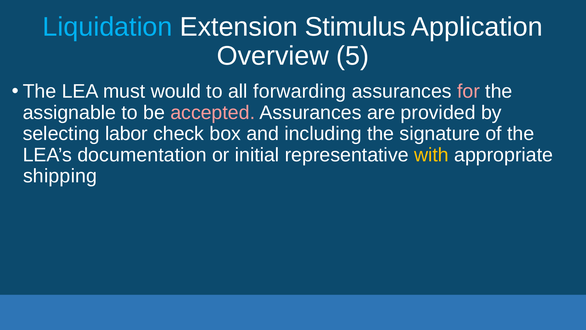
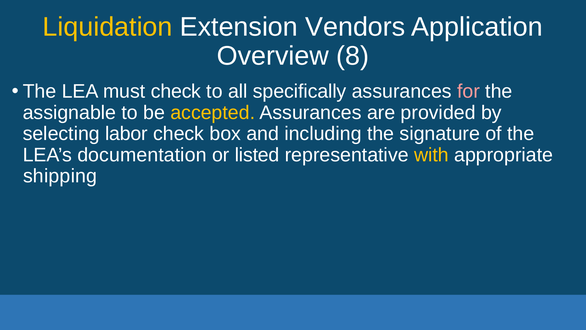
Liquidation colour: light blue -> yellow (108, 27)
Stimulus: Stimulus -> Vendors (355, 27)
5: 5 -> 8 (353, 56)
must would: would -> check (176, 91)
forwarding: forwarding -> specifically (300, 91)
accepted colour: pink -> yellow (213, 112)
initial: initial -> listed (257, 155)
